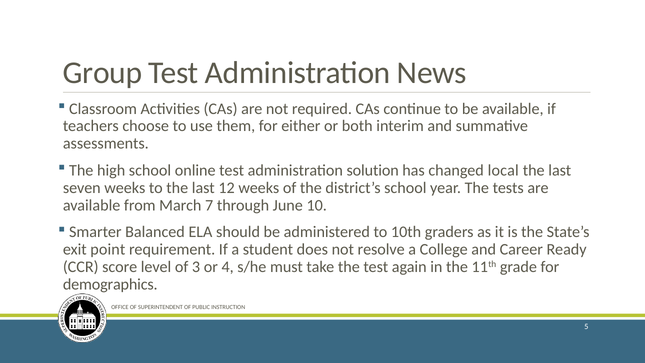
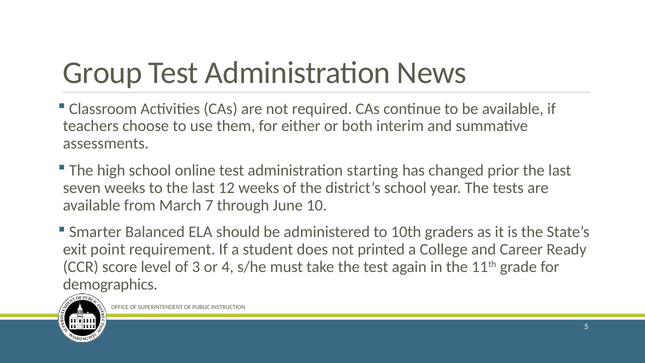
solution: solution -> starting (373, 170)
local: local -> prior (503, 170)
resolve: resolve -> printed (381, 249)
